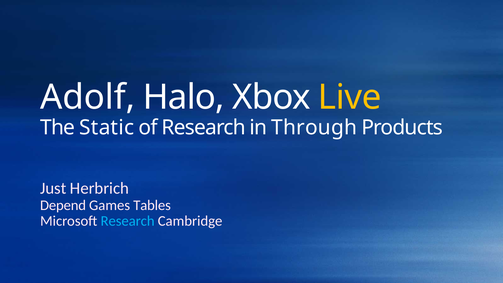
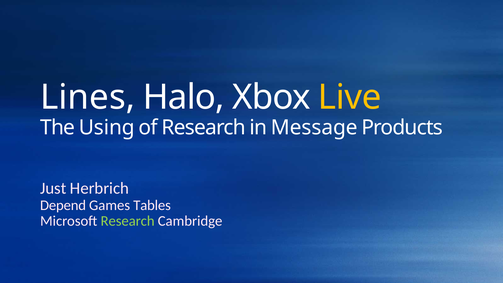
Adolf: Adolf -> Lines (88, 97)
Static: Static -> Using (107, 128)
Through: Through -> Message (314, 128)
Research colour: light blue -> light green (128, 221)
